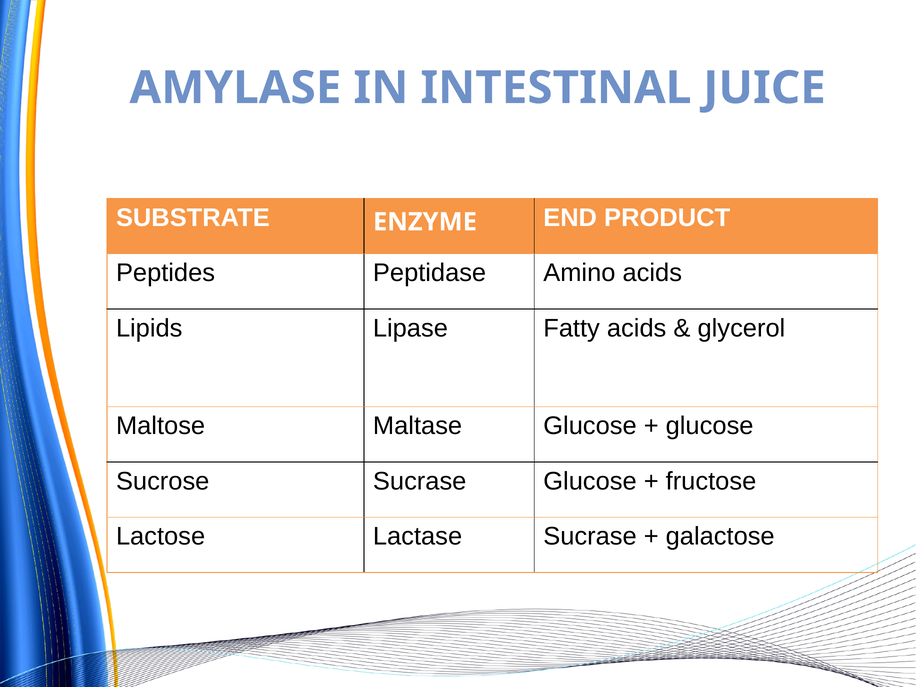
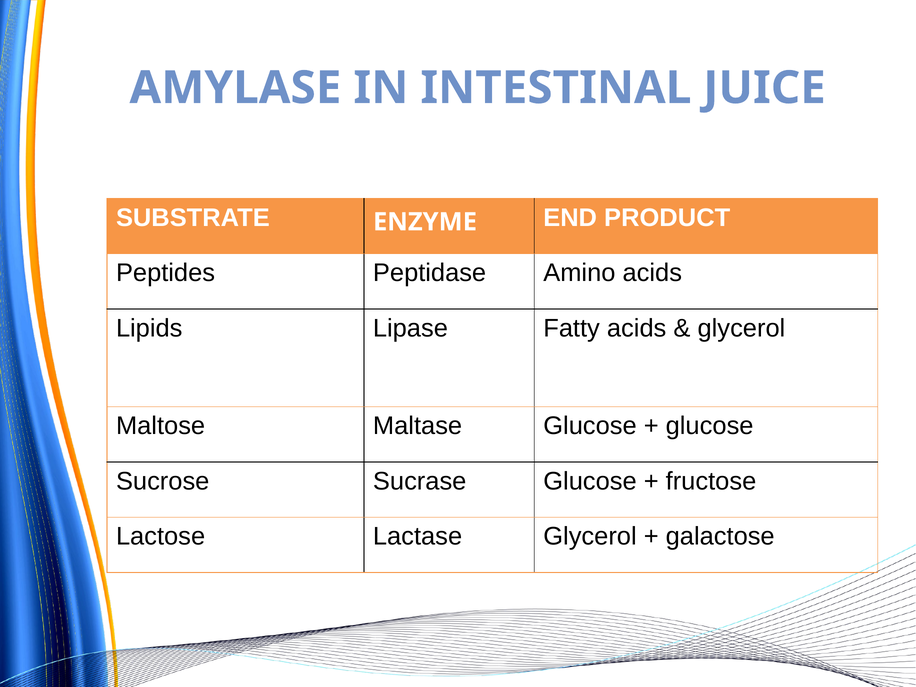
Lactase Sucrase: Sucrase -> Glycerol (590, 536)
